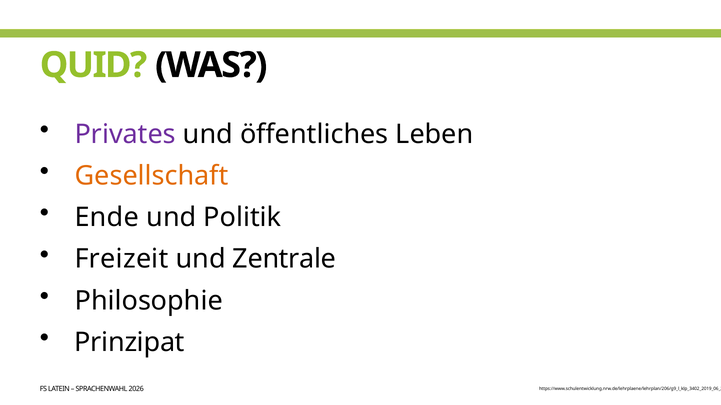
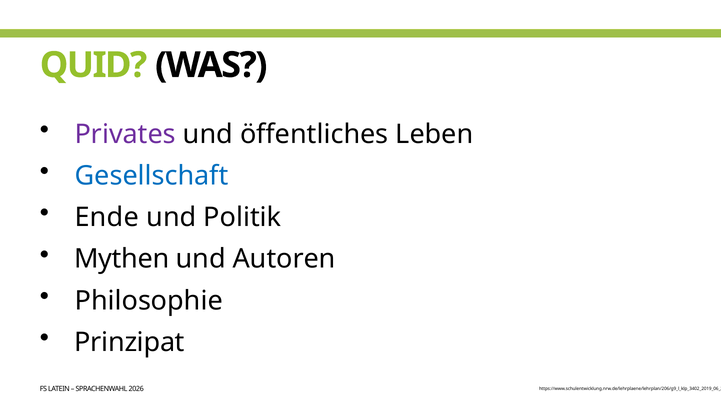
Gesellschaft colour: orange -> blue (152, 176)
Freizeit: Freizeit -> Mythen (122, 259)
Zentrale: Zentrale -> Autoren (284, 259)
